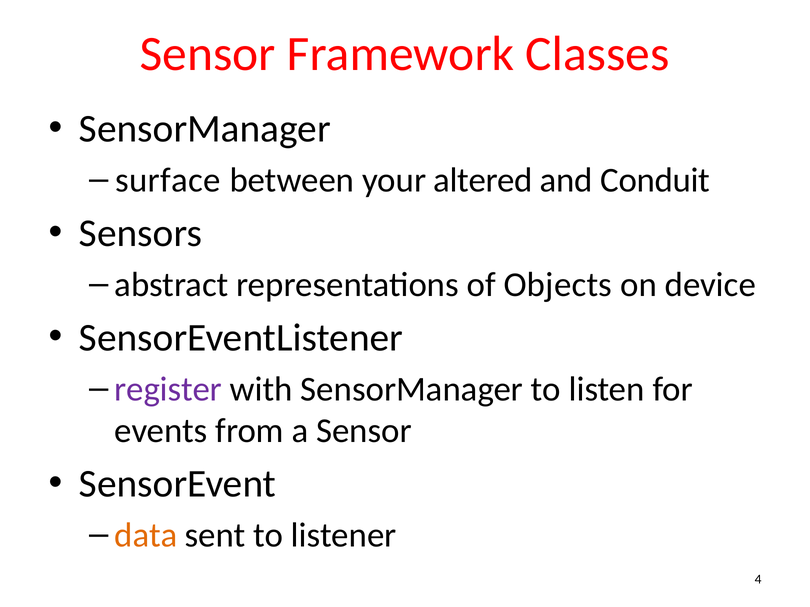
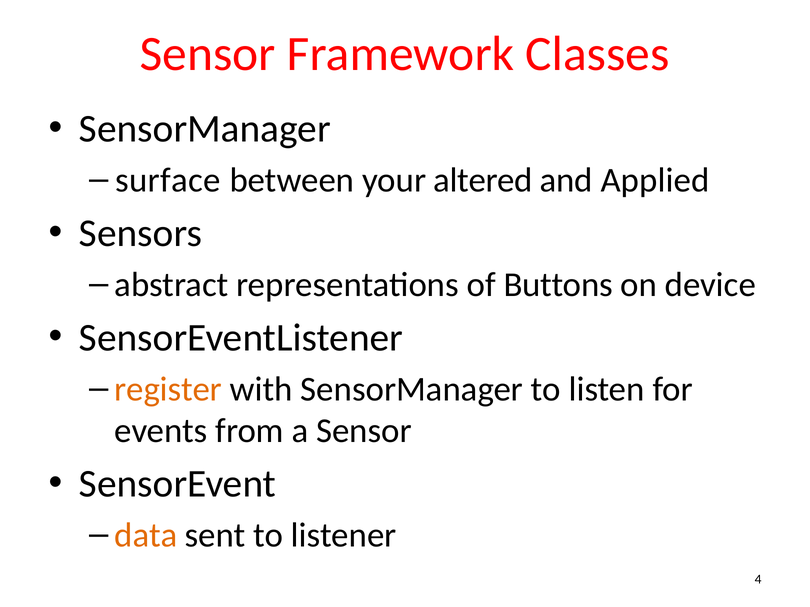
Conduit: Conduit -> Applied (655, 180)
Objects: Objects -> Buttons (558, 285)
register colour: purple -> orange (168, 389)
